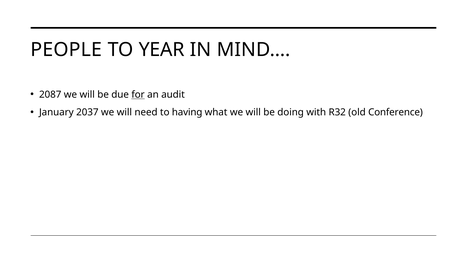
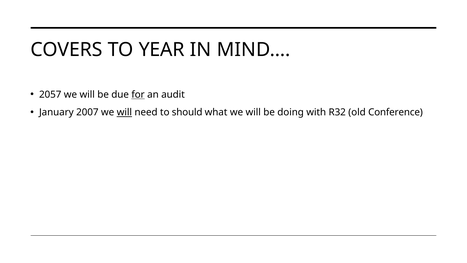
PEOPLE: PEOPLE -> COVERS (66, 50)
2087: 2087 -> 2057 (50, 95)
2037: 2037 -> 2007 (87, 112)
will underline: none -> present (124, 112)
having: having -> should (187, 112)
